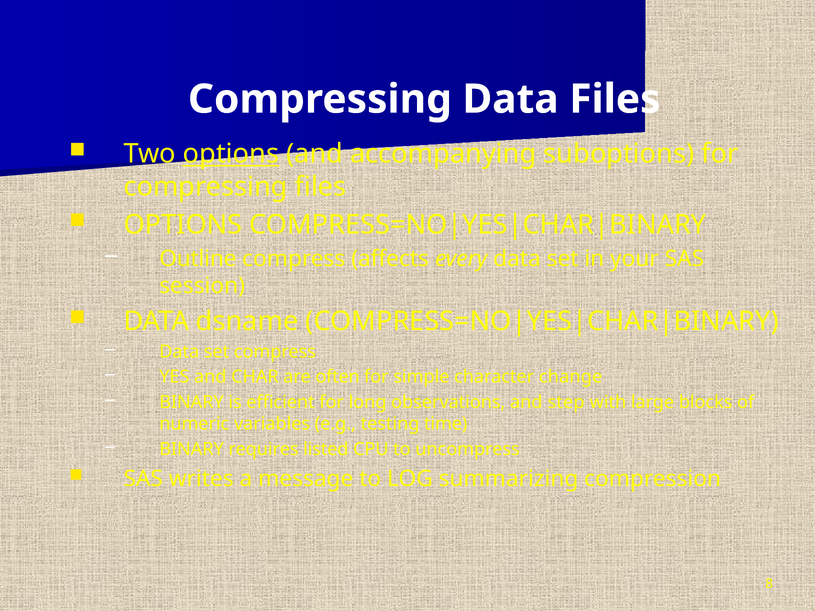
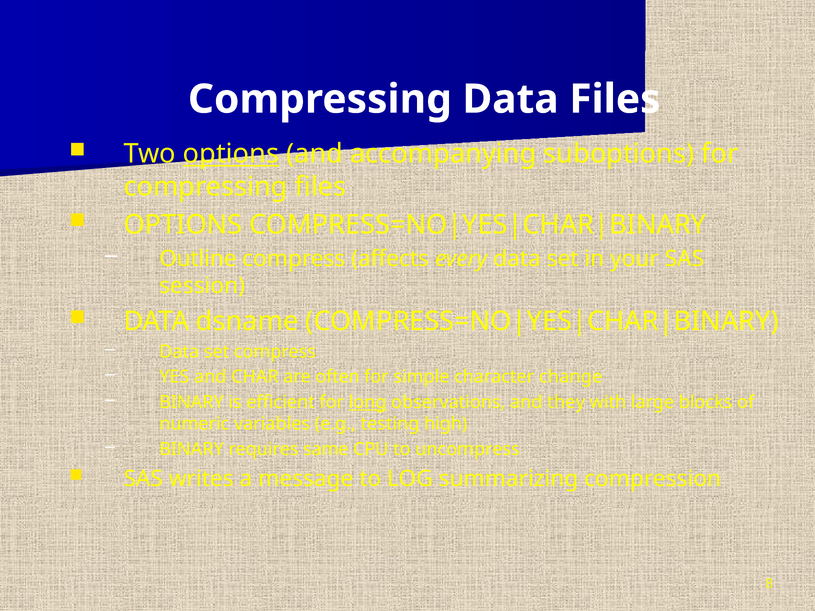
long underline: none -> present (368, 402)
step: step -> they (566, 402)
time: time -> high (446, 424)
listed: listed -> same (326, 449)
